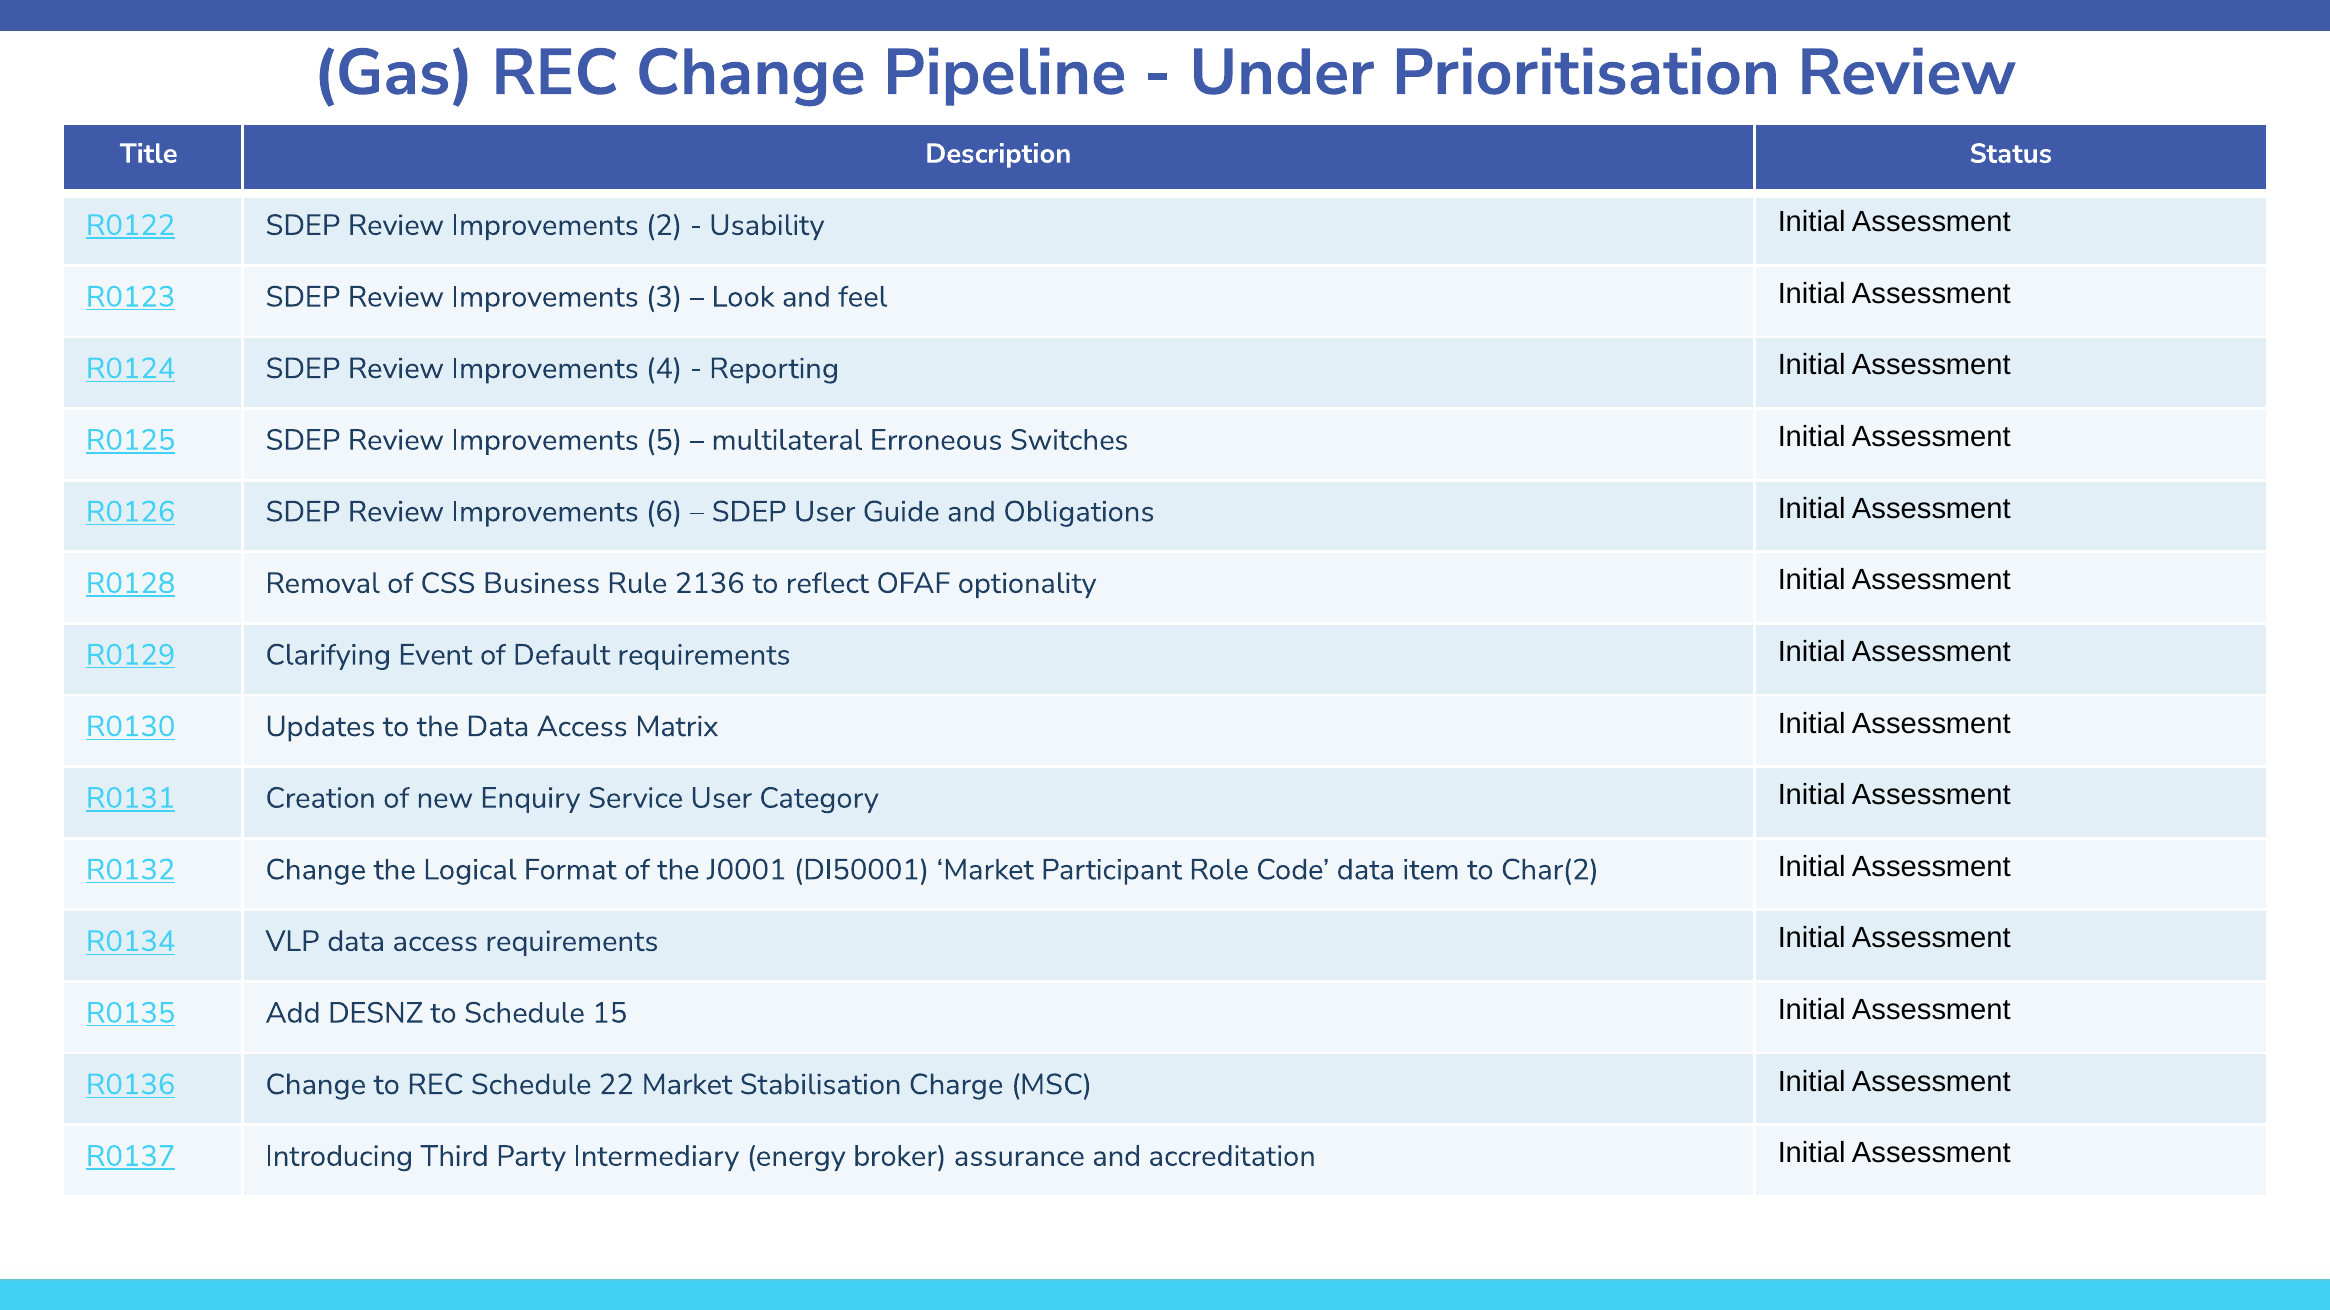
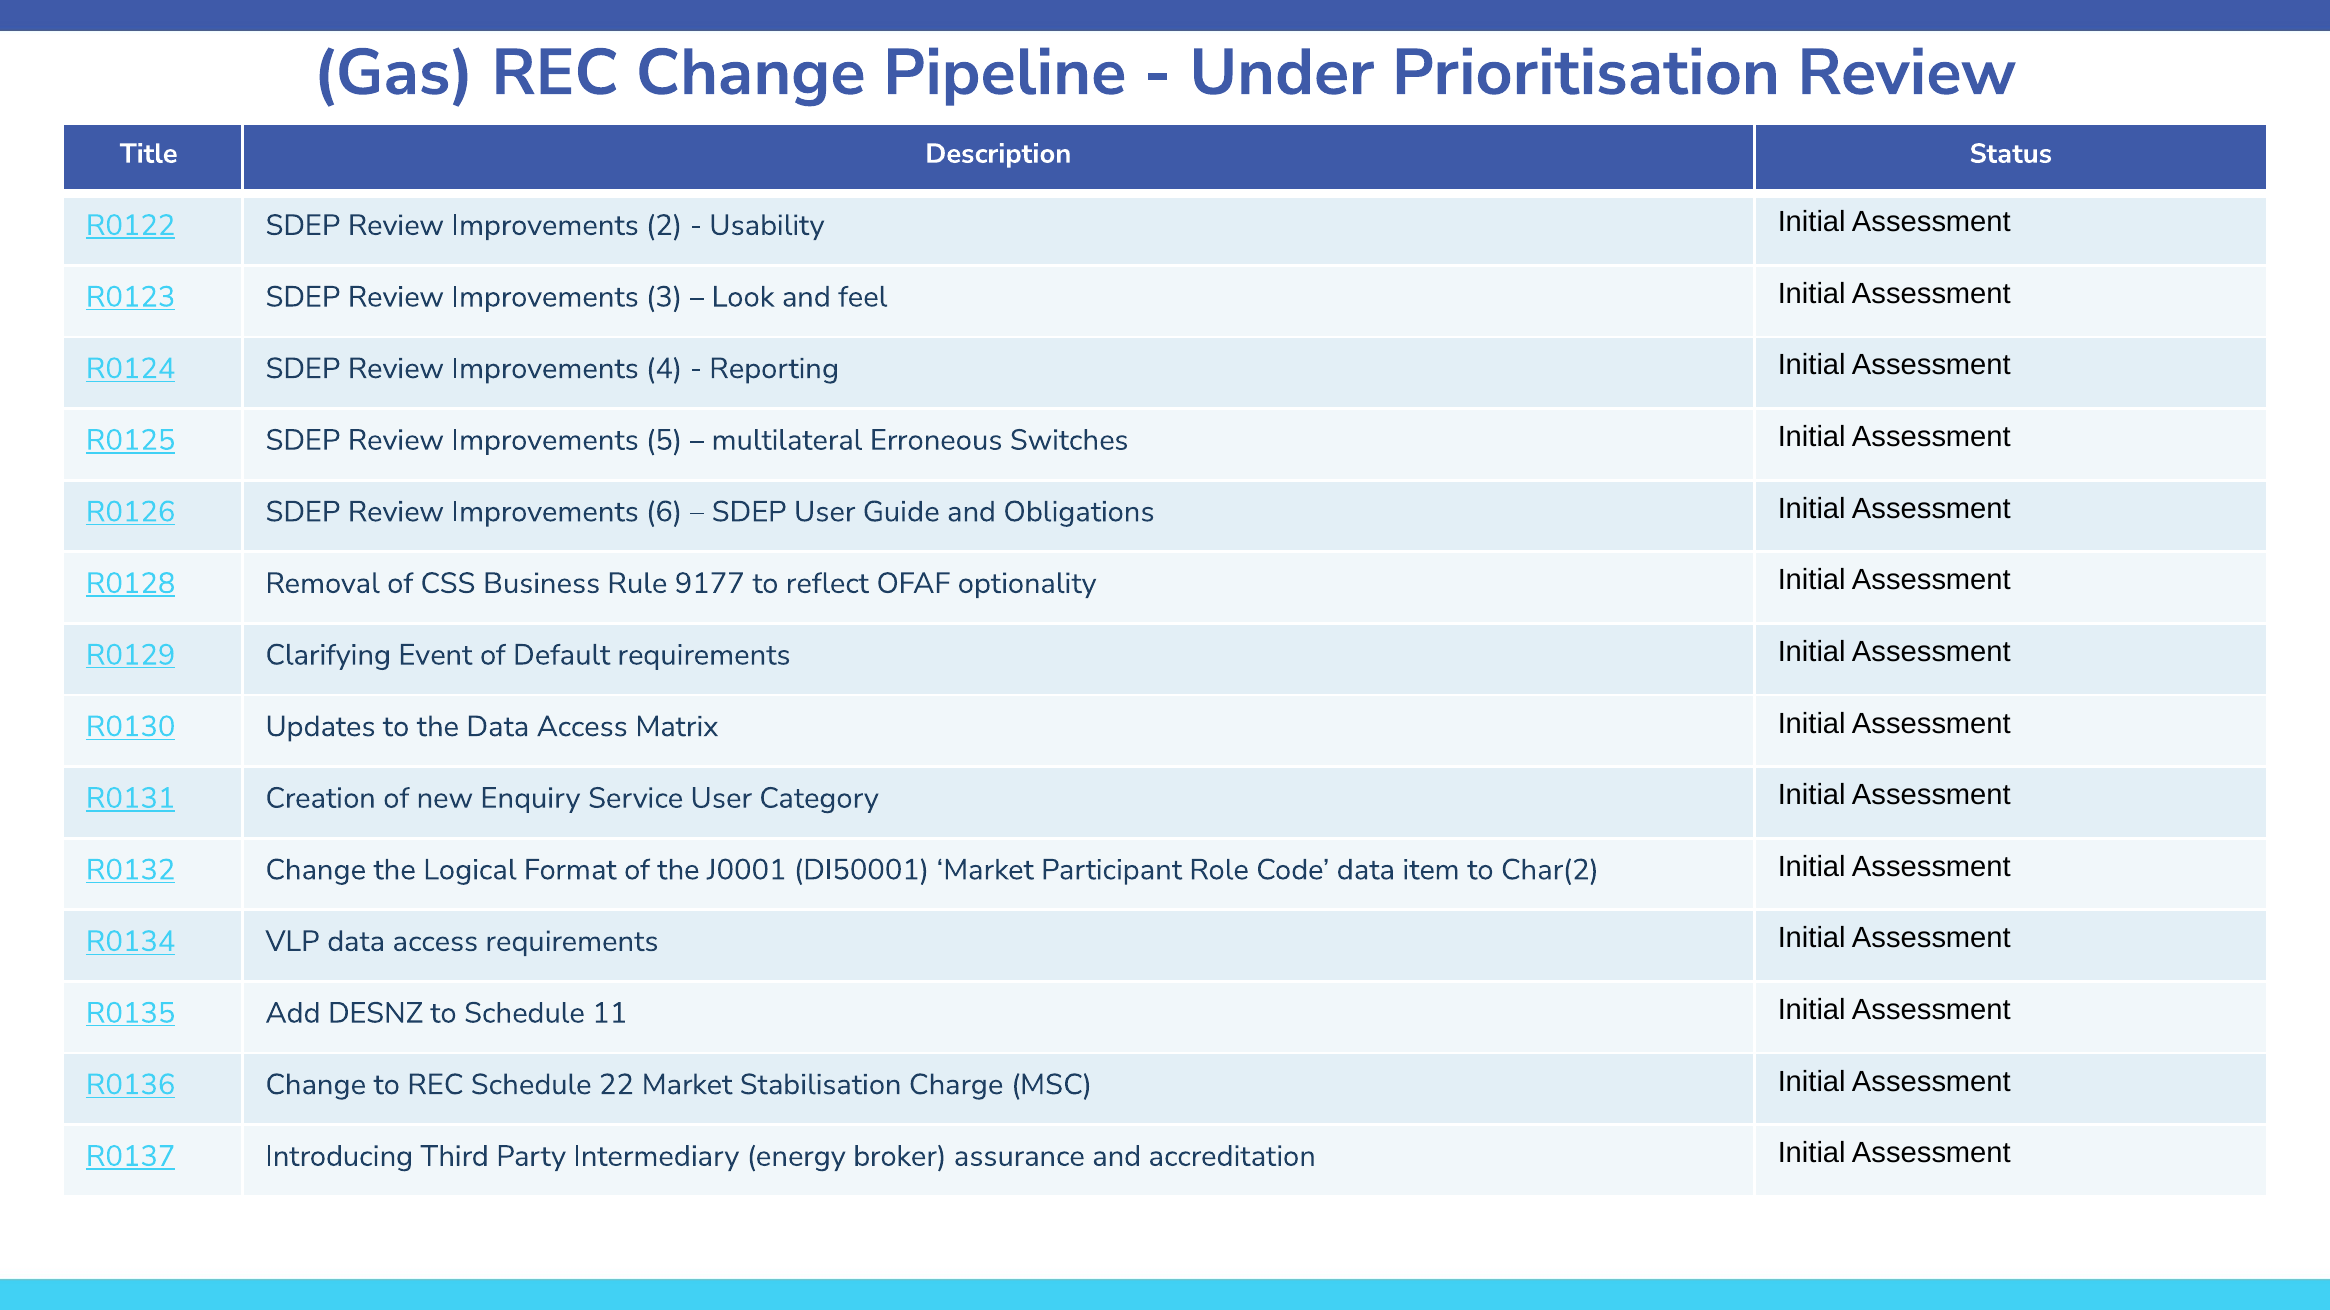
2136: 2136 -> 9177 (710, 584)
15: 15 -> 11 (610, 1013)
